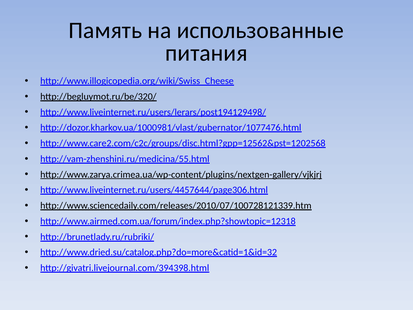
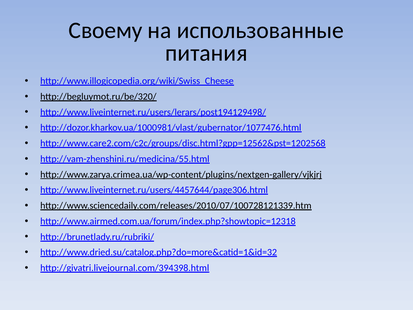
Память: Память -> Своему (106, 30)
